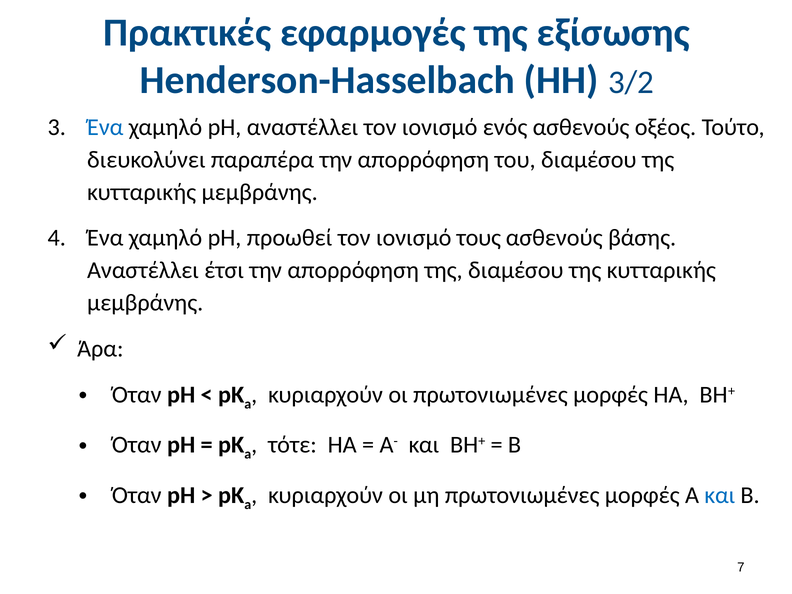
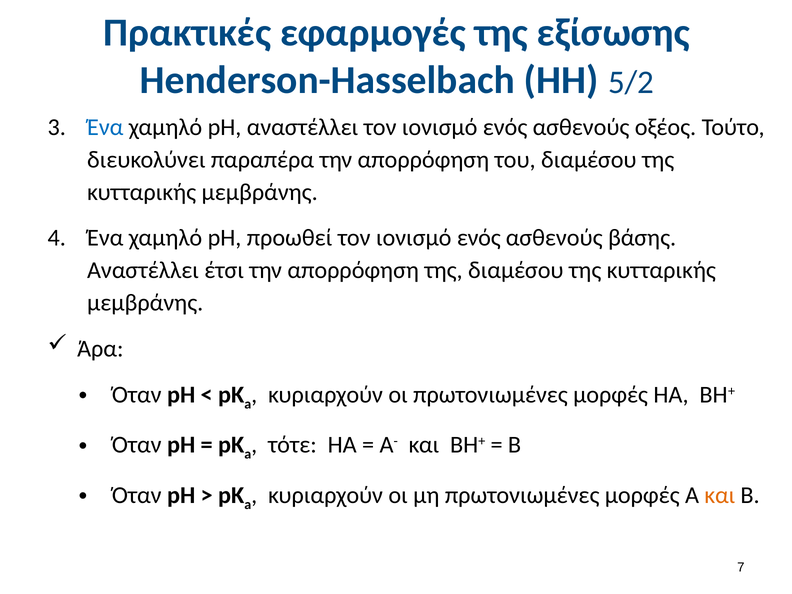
3/2: 3/2 -> 5/2 (631, 82)
προωθεί τον ιονισμό τους: τους -> ενός (479, 238)
και colour: blue -> orange (720, 495)
